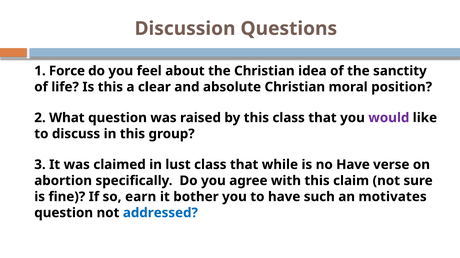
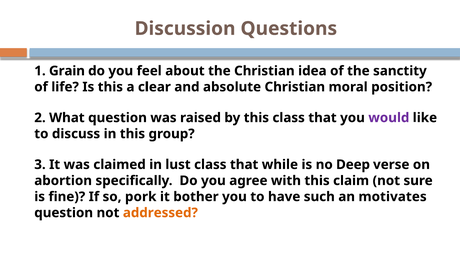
Force: Force -> Grain (67, 71)
no Have: Have -> Deep (353, 165)
earn: earn -> pork (141, 197)
addressed colour: blue -> orange (160, 213)
